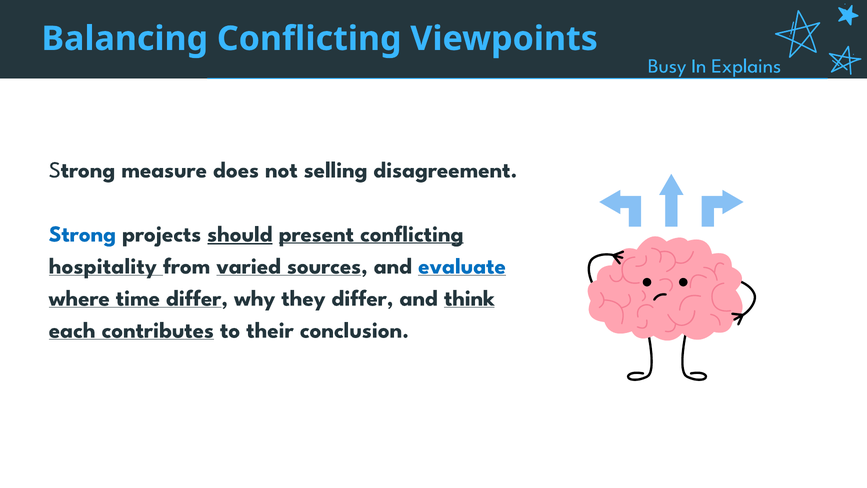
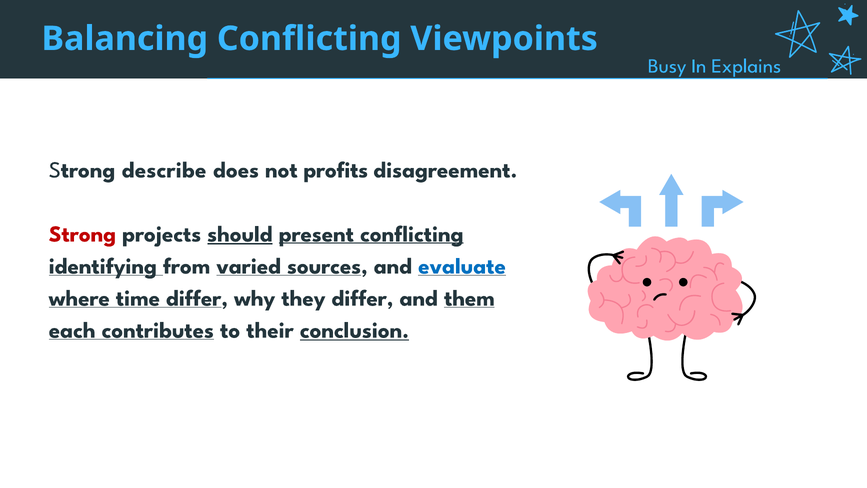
measure: measure -> describe (164, 170)
selling: selling -> profits (336, 170)
Strong colour: blue -> red (82, 234)
hospitality: hospitality -> identifying (103, 266)
think: think -> them (469, 298)
conclusion underline: none -> present (355, 330)
